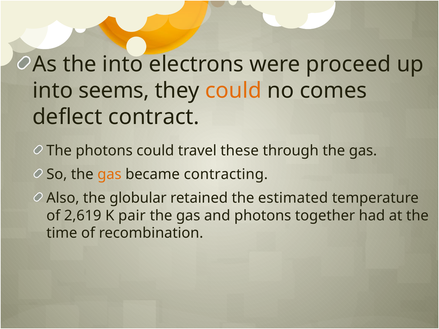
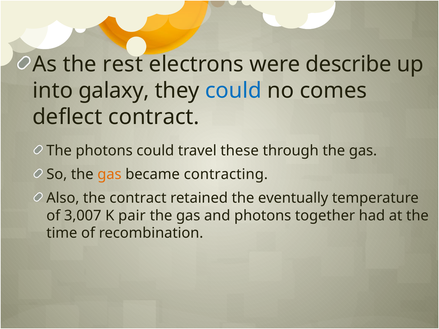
the into: into -> rest (123, 64)
proceed: proceed -> describe (349, 64)
seems: seems -> galaxy (114, 91)
could colour: orange -> blue (233, 91)
the globular: globular -> contract (138, 198)
estimated: estimated -> eventually (293, 198)
2,619: 2,619 -> 3,007 (83, 216)
